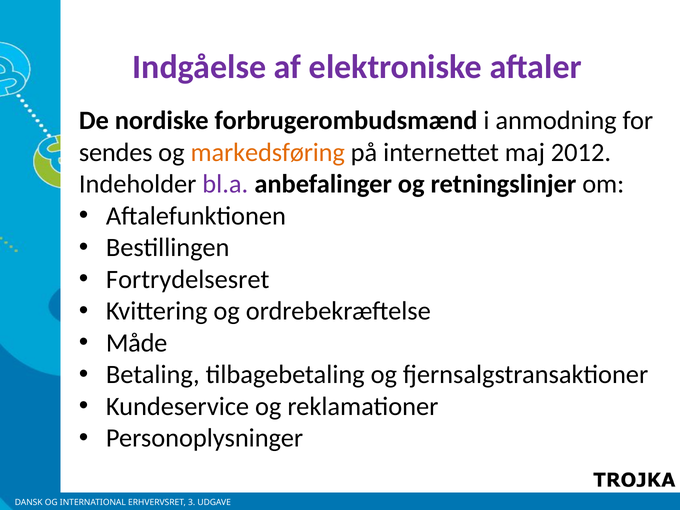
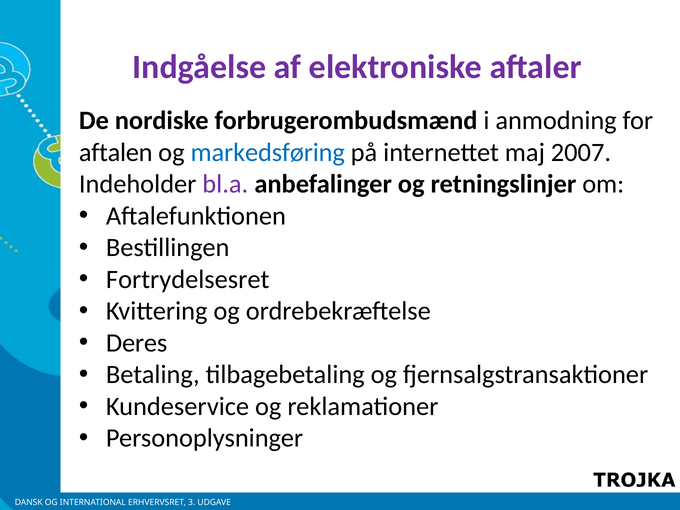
sendes: sendes -> aftalen (116, 152)
markedsføring colour: orange -> blue (268, 152)
2012: 2012 -> 2007 (581, 152)
Måde: Måde -> Deres (137, 343)
